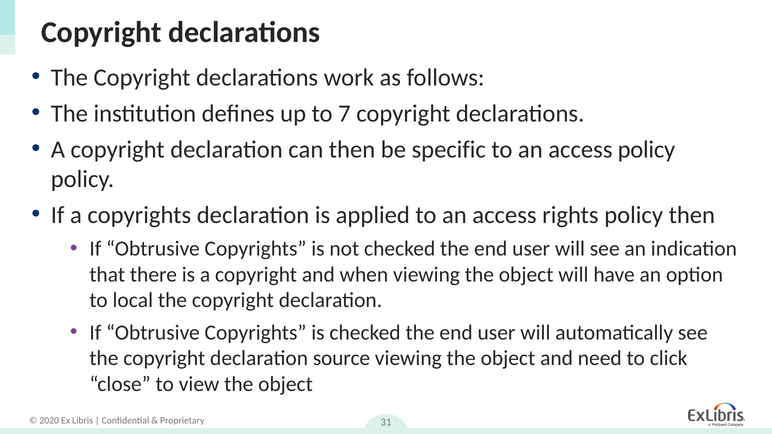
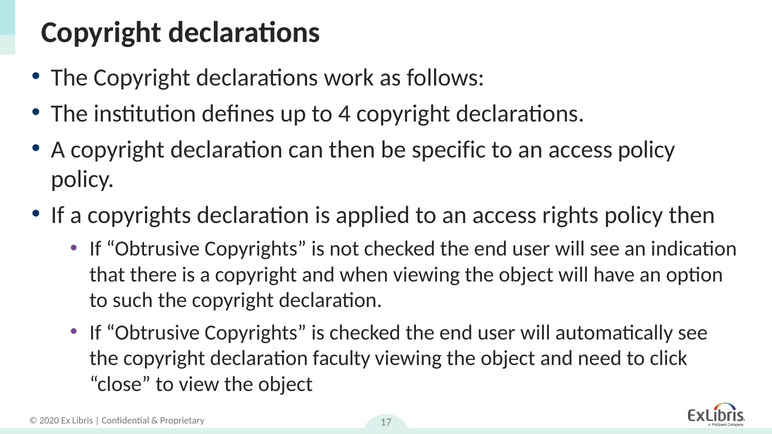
7: 7 -> 4 (344, 114)
local: local -> such (133, 301)
source: source -> faculty (342, 358)
31: 31 -> 17 (386, 422)
